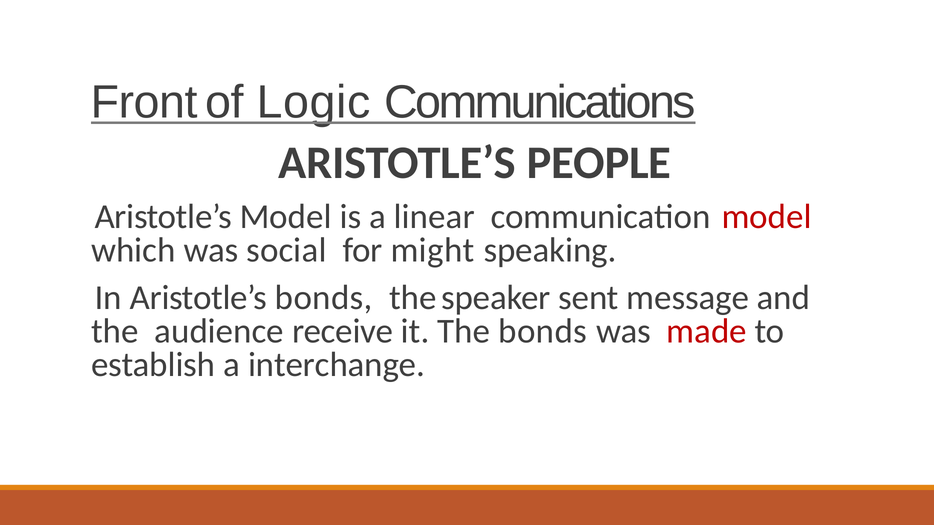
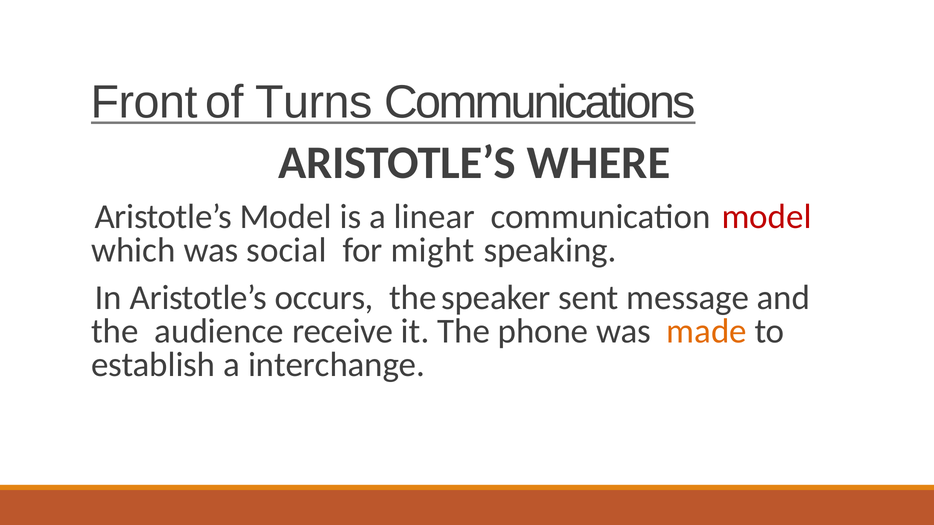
Logic: Logic -> Turns (314, 102)
PEOPLE: PEOPLE -> WHERE (599, 163)
Aristotle’s bonds: bonds -> occurs (324, 298)
The bonds: bonds -> phone (543, 331)
made colour: red -> orange (707, 331)
